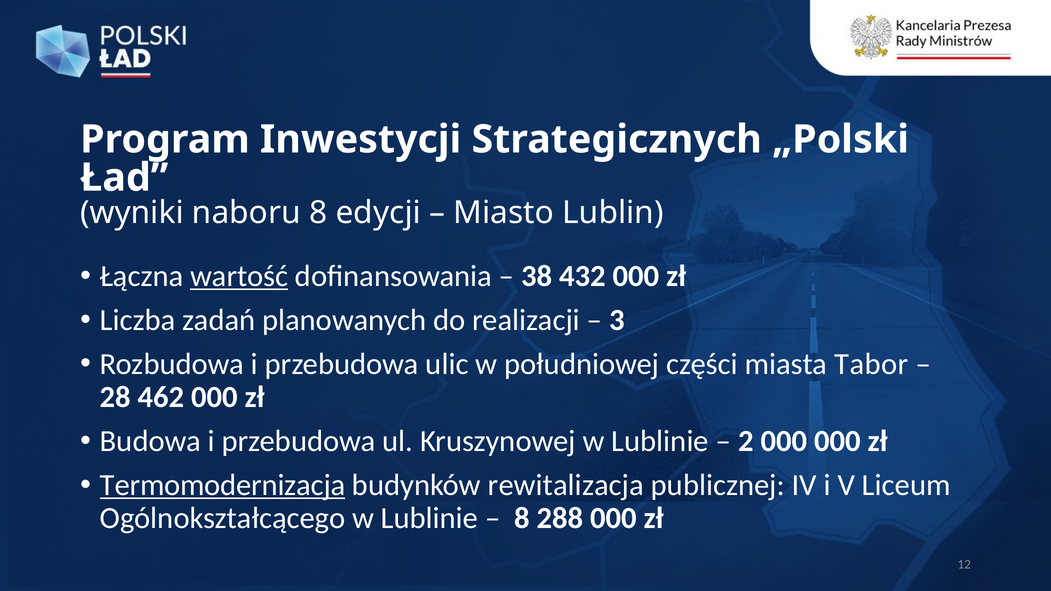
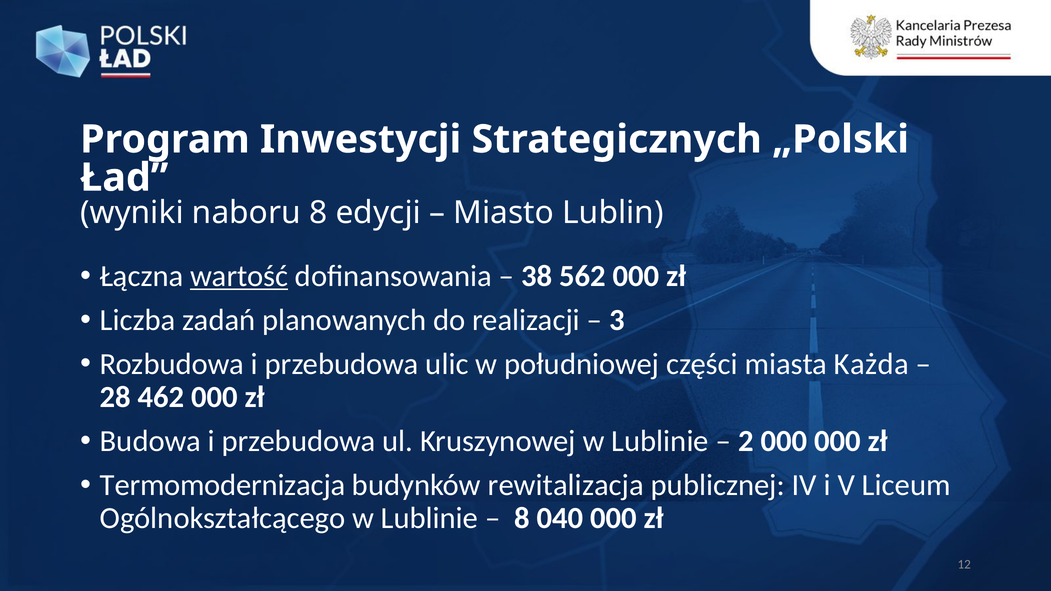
432: 432 -> 562 (583, 276)
Tabor: Tabor -> Każda (871, 364)
Termomodernizacja underline: present -> none (223, 485)
288: 288 -> 040 (560, 518)
